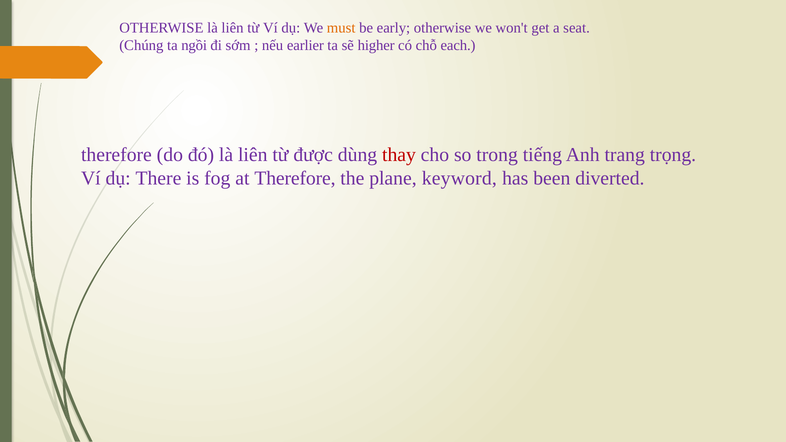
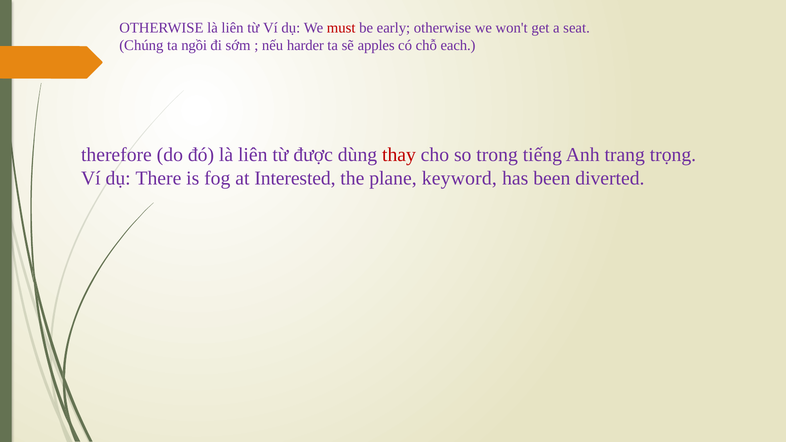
must colour: orange -> red (341, 28)
earlier: earlier -> harder (305, 46)
higher: higher -> apples (376, 46)
at Therefore: Therefore -> Interested (295, 179)
